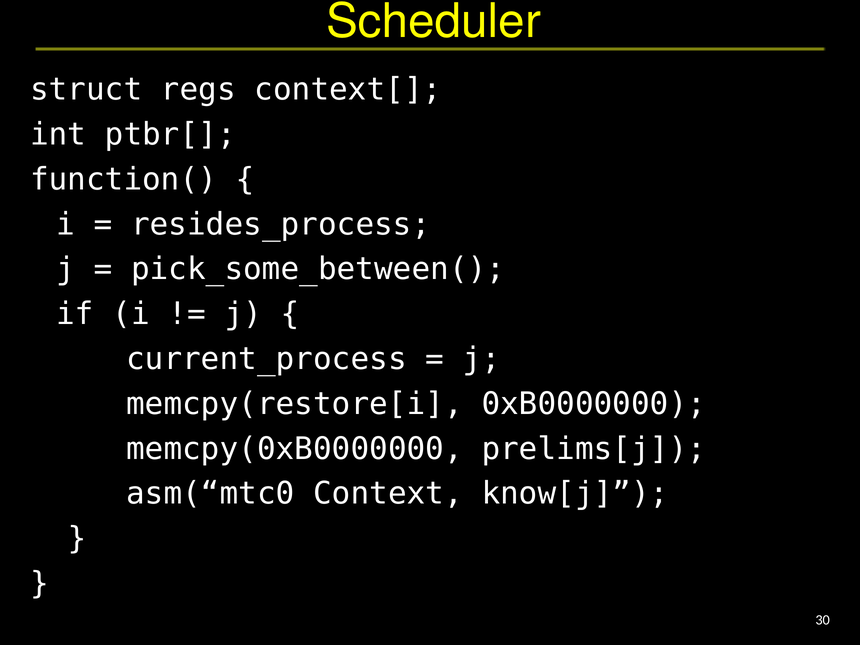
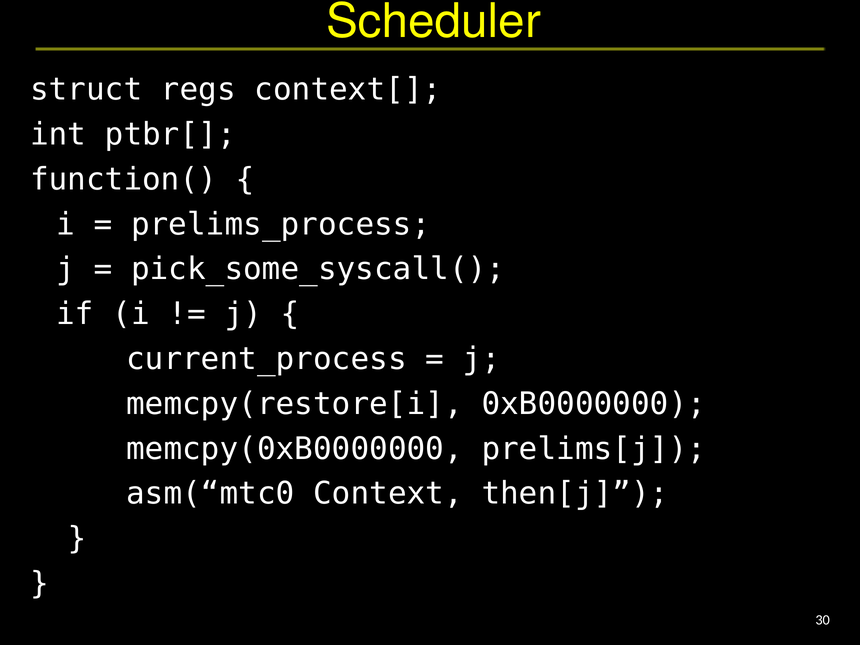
resides_process: resides_process -> prelims_process (281, 224)
pick_some_between(: pick_some_between( -> pick_some_syscall( (318, 269)
know[j: know[j -> then[j (575, 494)
